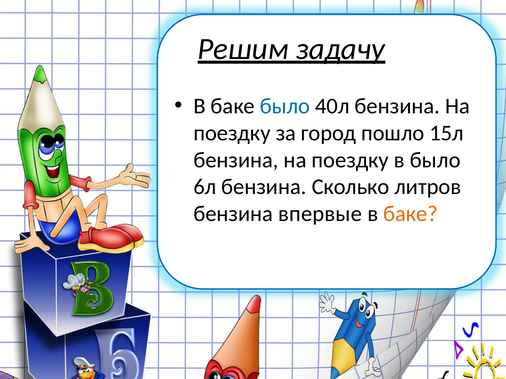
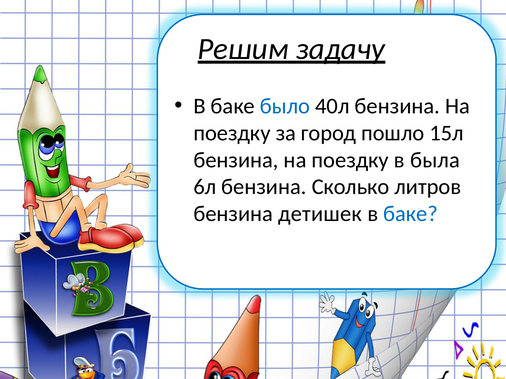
в было: было -> была (435, 160)
впервые: впервые -> детишек (320, 214)
баке colour: orange -> blue (411, 214)
